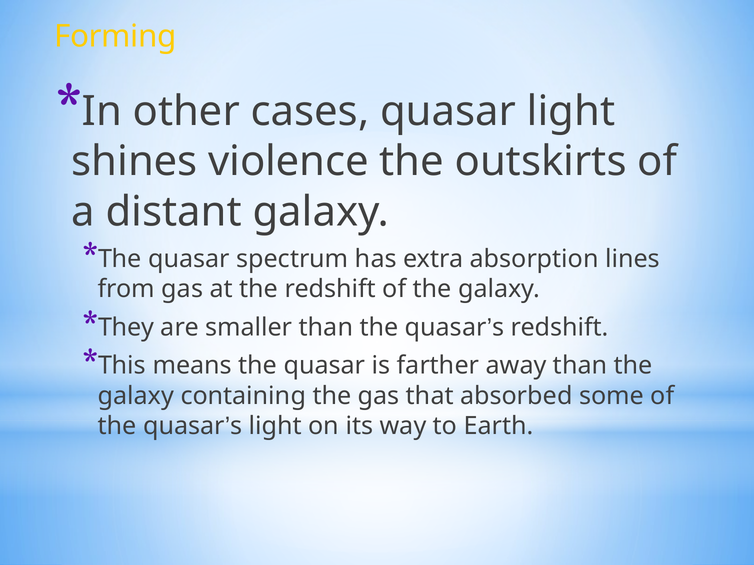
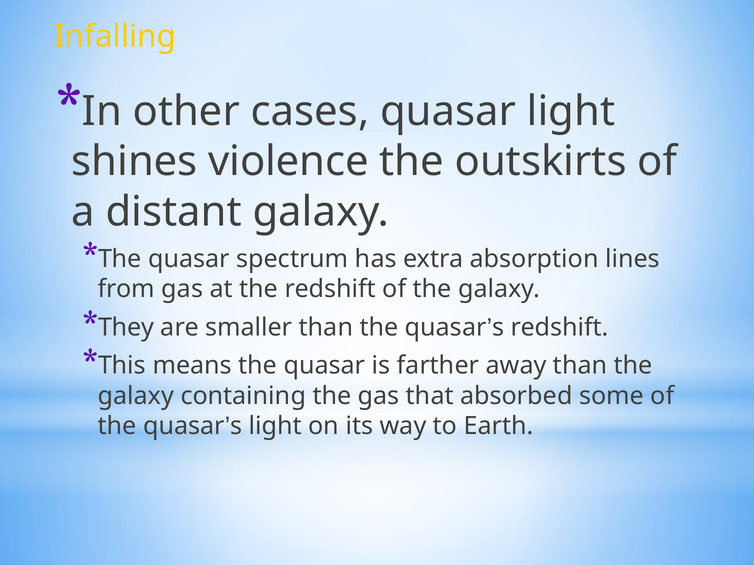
Forming: Forming -> Infalling (115, 37)
